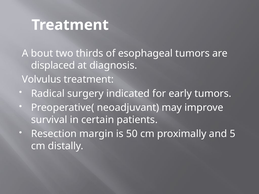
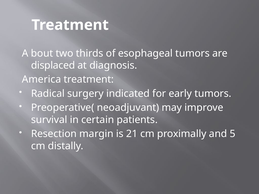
Volvulus: Volvulus -> America (42, 80)
50: 50 -> 21 (132, 134)
